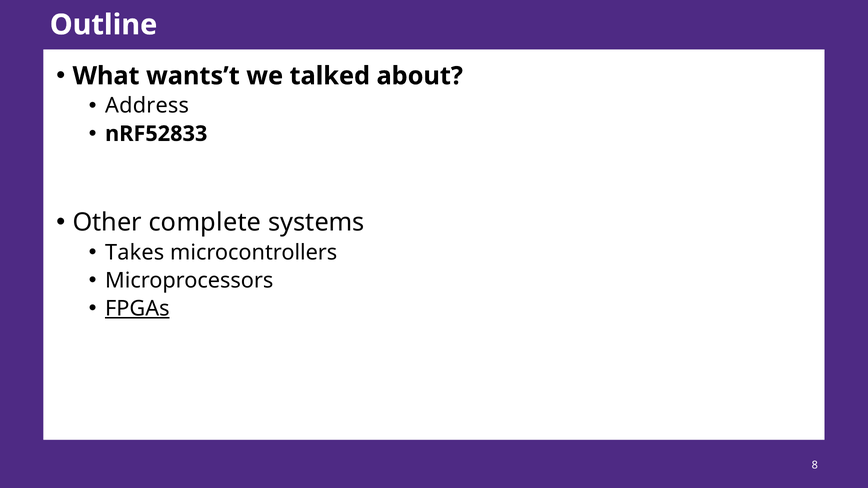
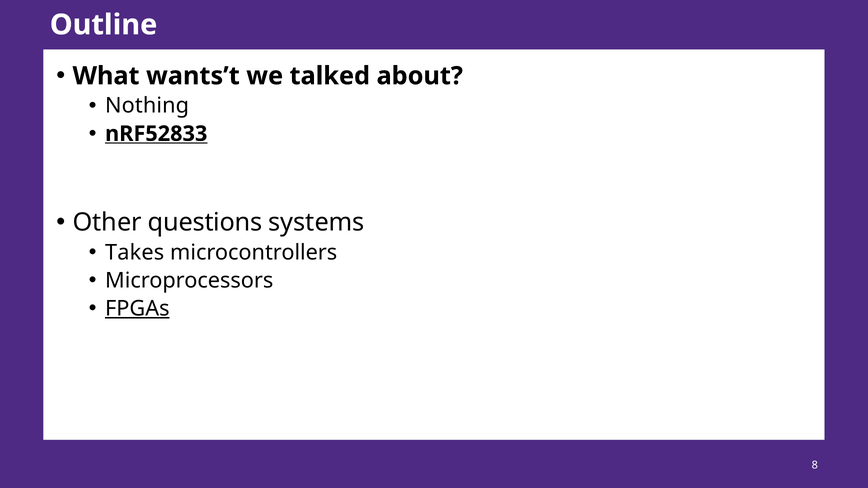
Address: Address -> Nothing (147, 106)
nRF52833 underline: none -> present (156, 134)
complete: complete -> questions (205, 223)
